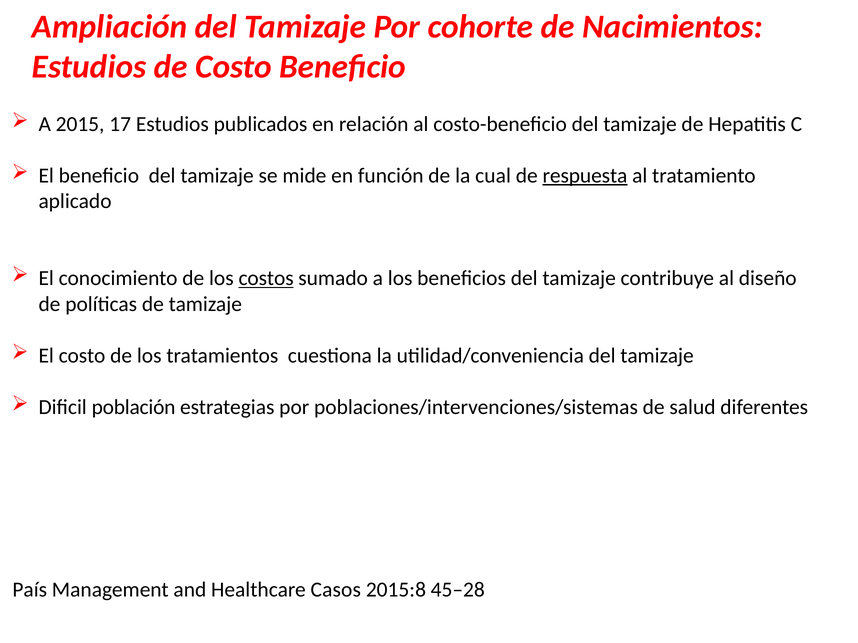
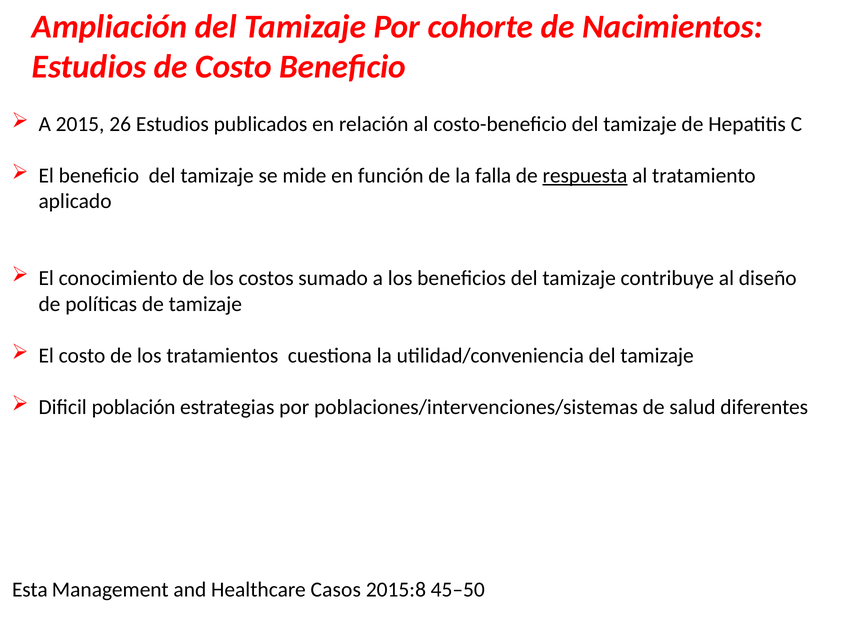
17: 17 -> 26 (120, 124)
cual: cual -> falla (493, 176)
costos underline: present -> none (266, 279)
País: País -> Esta (30, 590)
45–28: 45–28 -> 45–50 (458, 590)
